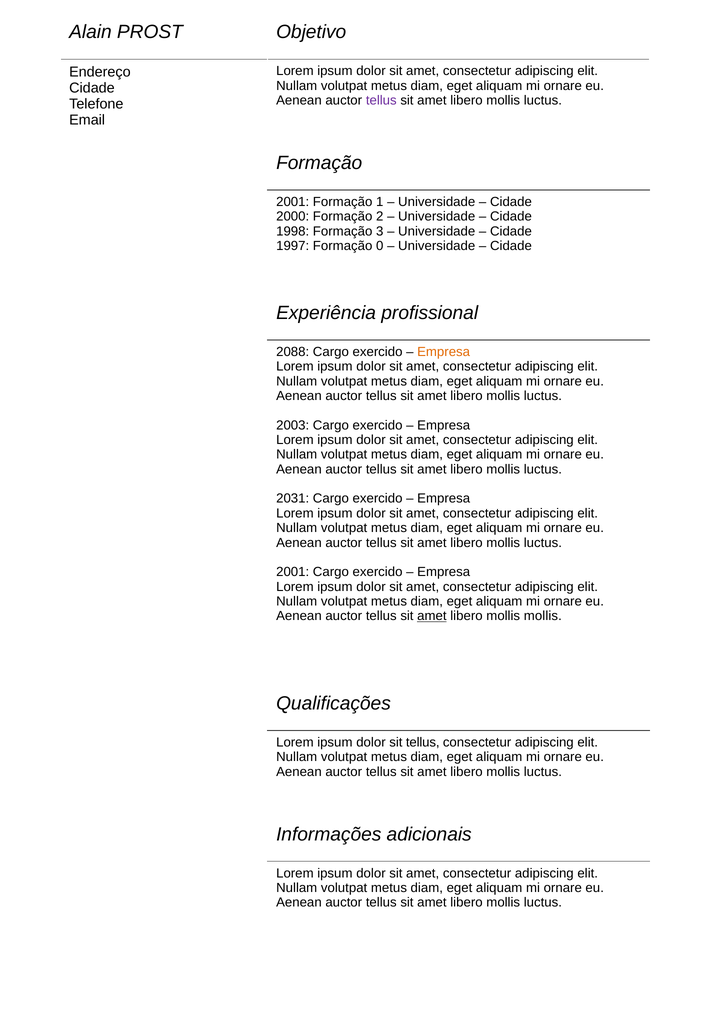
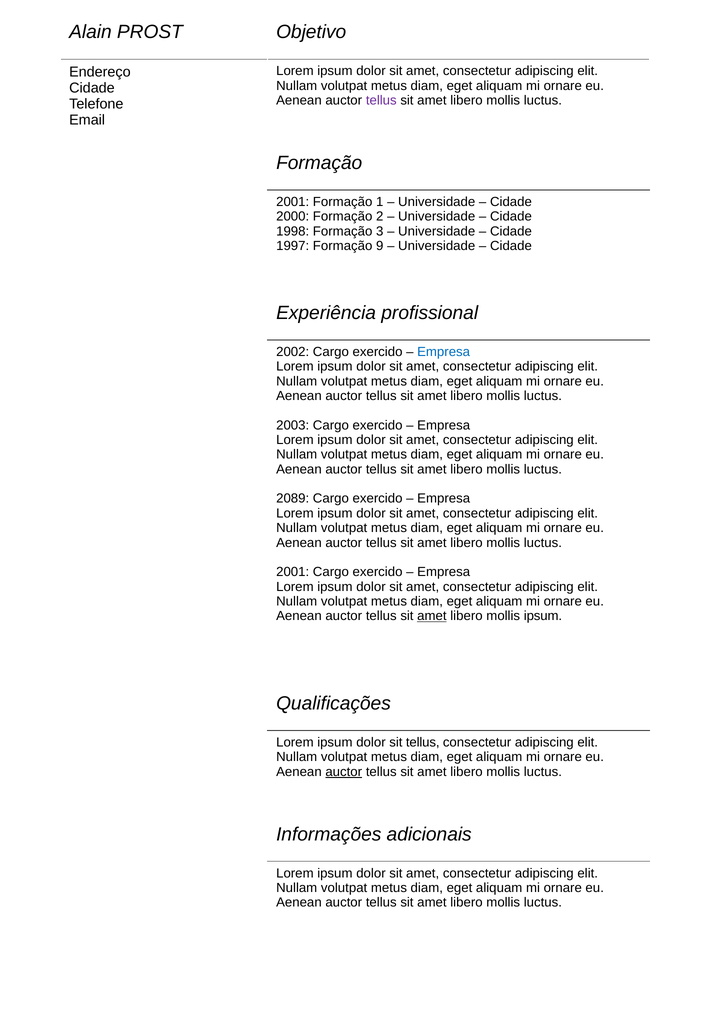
0: 0 -> 9 (380, 246)
2088: 2088 -> 2002 (293, 352)
Empresa colour: orange -> blue (444, 352)
2031: 2031 -> 2089 (293, 499)
mollis mollis: mollis -> ipsum (543, 617)
auctor underline: none -> present (344, 772)
